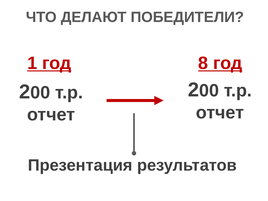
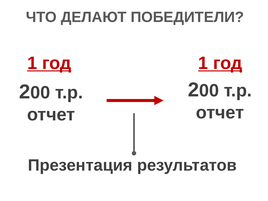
год 8: 8 -> 1 (203, 63)
